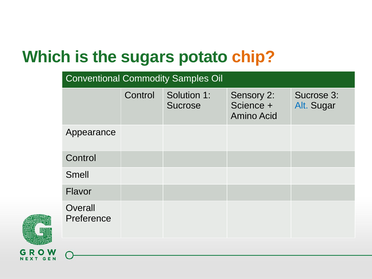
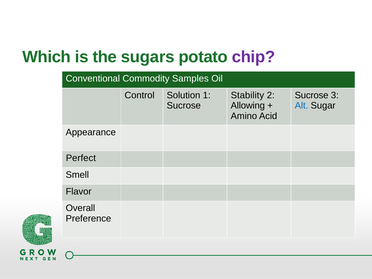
chip colour: orange -> purple (253, 57)
Sensory: Sensory -> Stability (247, 95)
Science: Science -> Allowing (248, 106)
Control: Control -> Perfect (81, 158)
